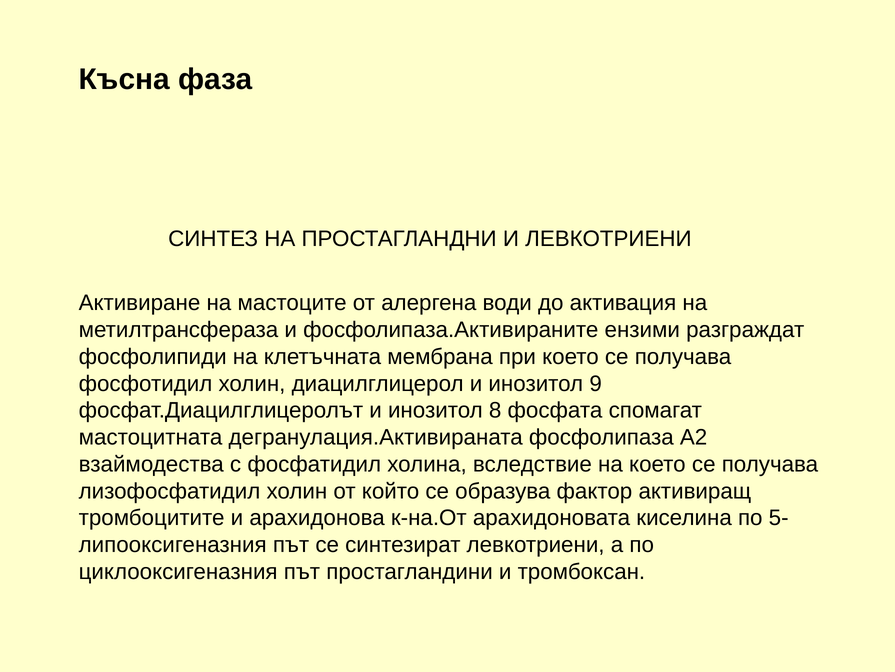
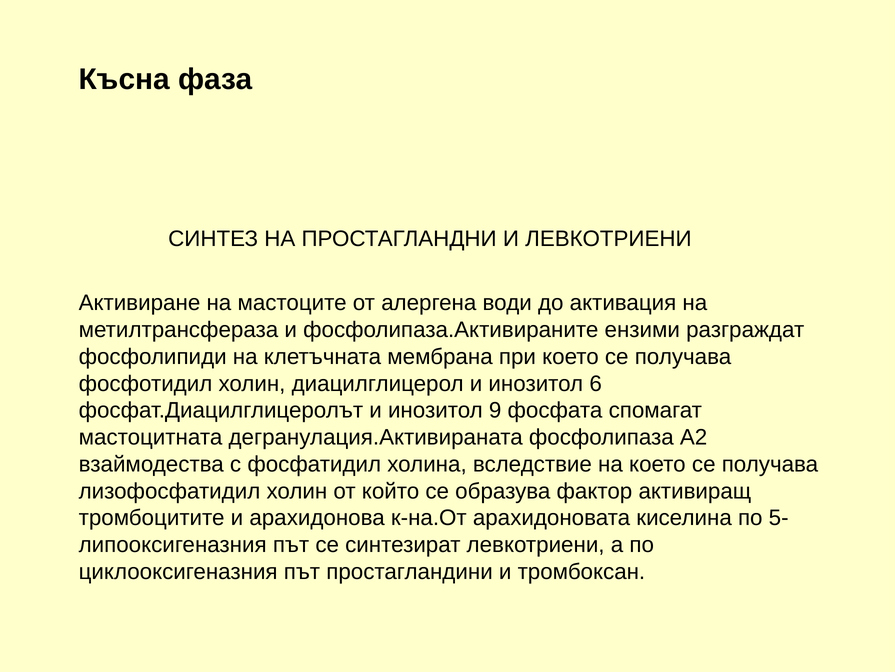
9: 9 -> 6 (596, 383)
8: 8 -> 9 (495, 410)
